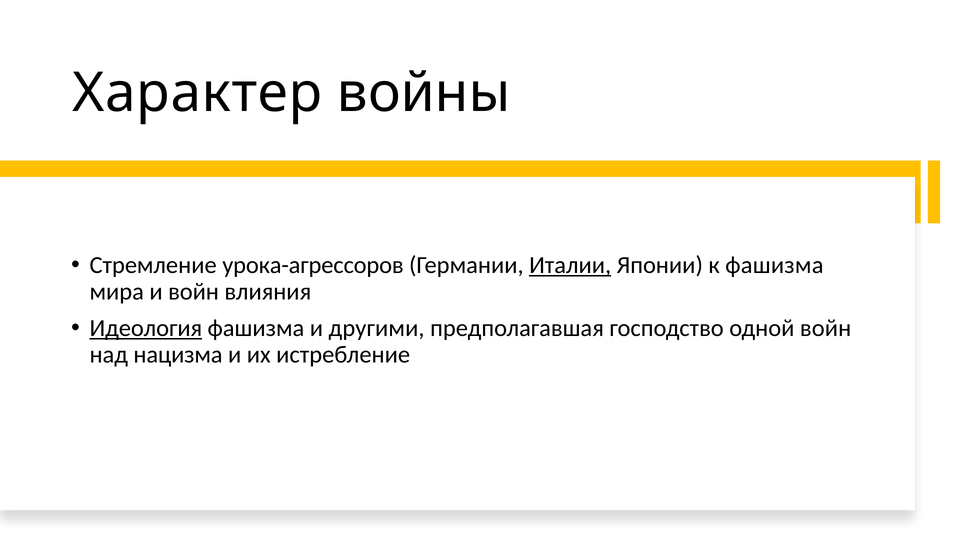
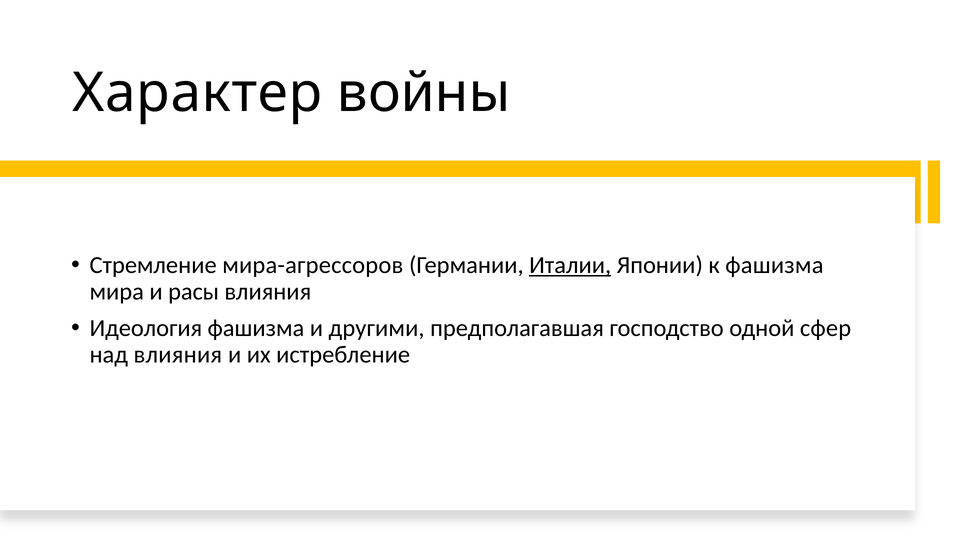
урока-агрессоров: урока-агрессоров -> мира-агрессоров (313, 265)
и войн: войн -> расы (194, 292)
Идеология underline: present -> none (146, 329)
одной войн: войн -> сфер (826, 329)
над нацизма: нацизма -> влияния (178, 355)
